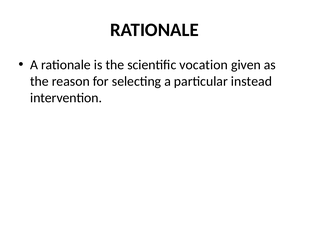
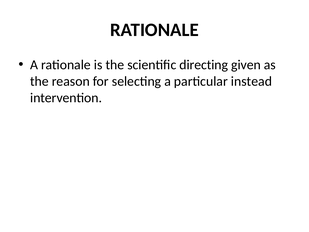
vocation: vocation -> directing (204, 65)
